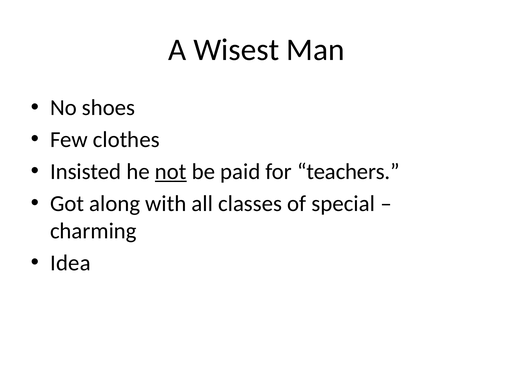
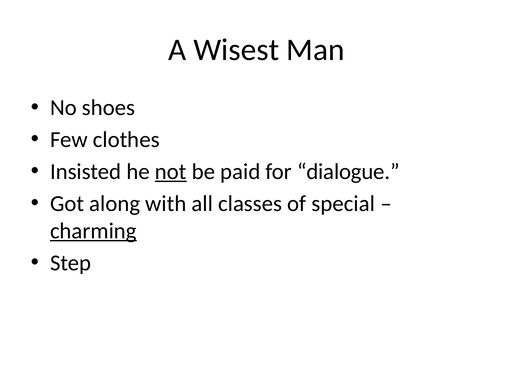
teachers: teachers -> dialogue (348, 171)
charming underline: none -> present (93, 231)
Idea: Idea -> Step (71, 263)
